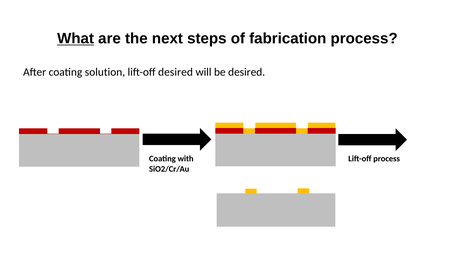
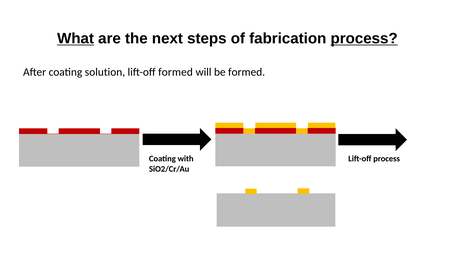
process underline: none -> present (364, 38)
lift-off desired: desired -> formed (176, 72)
be desired: desired -> formed (247, 72)
